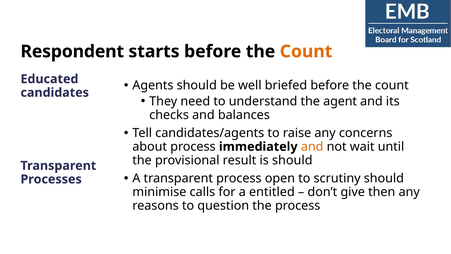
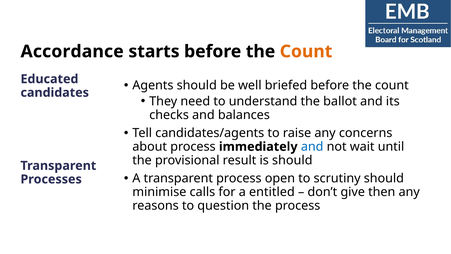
Respondent: Respondent -> Accordance (72, 51)
agent: agent -> ballot (340, 101)
and colour: orange -> blue (312, 147)
